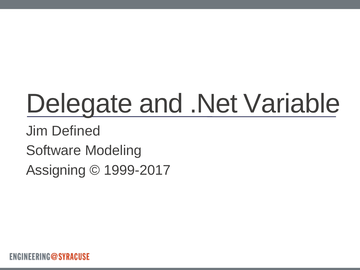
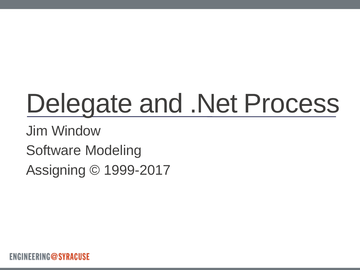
Variable: Variable -> Process (292, 104)
Defined: Defined -> Window (76, 131)
